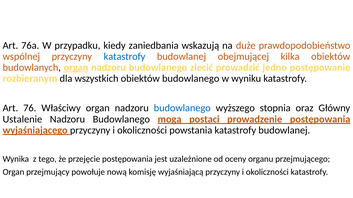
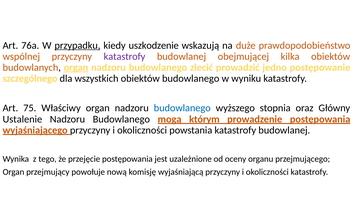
przypadku underline: none -> present (77, 46)
zaniedbania: zaniedbania -> uszkodzenie (154, 46)
katastrofy colour: blue -> purple (125, 57)
rozbieranym: rozbieranym -> szczególnego (30, 79)
76: 76 -> 75 (30, 108)
postaci: postaci -> którym (204, 119)
